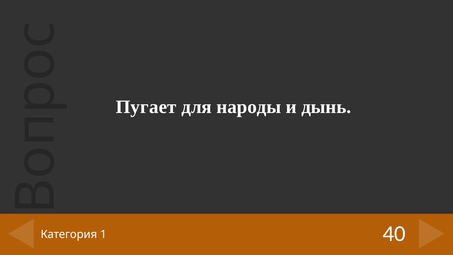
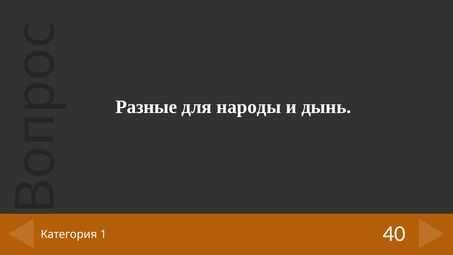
Пугает: Пугает -> Разные (146, 107)
